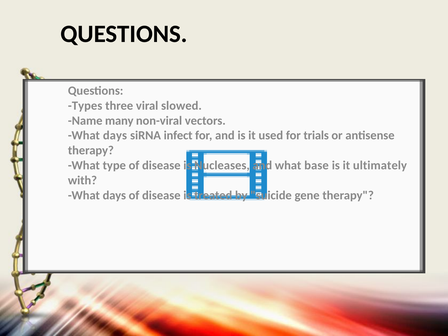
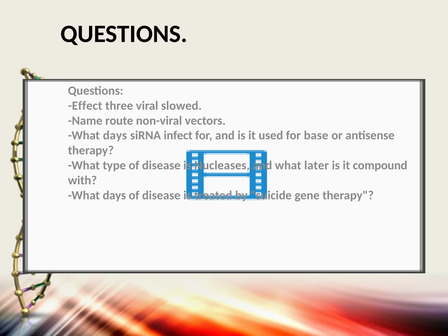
Types: Types -> Effect (85, 106)
many: many -> route (119, 121)
trials: trials -> base (316, 136)
base: base -> later (317, 165)
ultimately: ultimately -> compound (380, 165)
